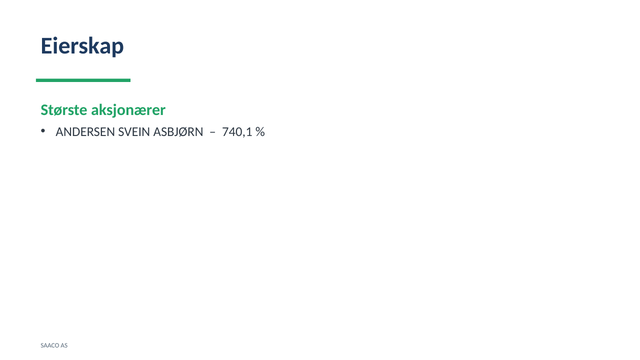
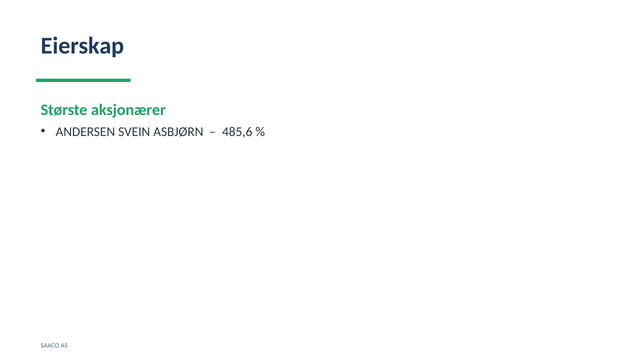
740,1: 740,1 -> 485,6 (237, 132)
